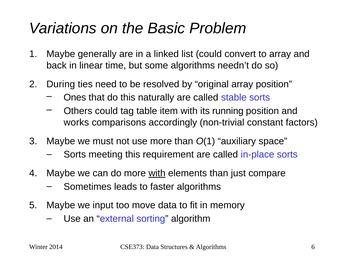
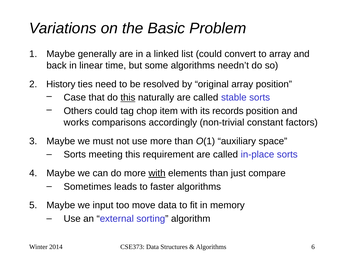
During: During -> History (61, 84)
Ones: Ones -> Case (75, 98)
this underline: none -> present (128, 98)
table: table -> chop (147, 111)
running: running -> records (228, 111)
